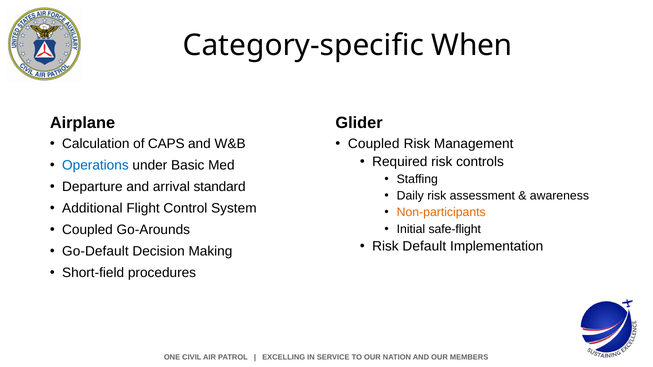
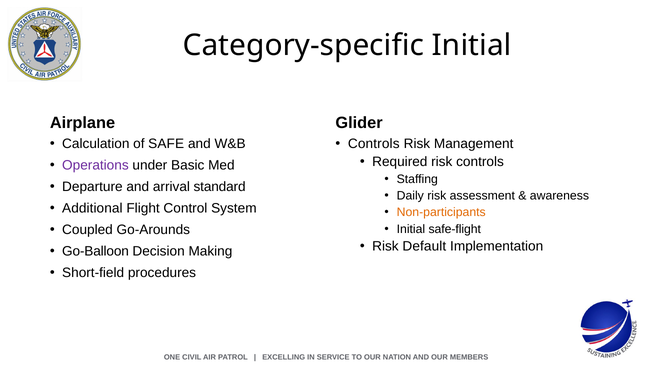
Category-specific When: When -> Initial (472, 45)
CAPS: CAPS -> SAFE (166, 144)
Coupled: Coupled -> Controls (374, 144)
Operations colour: blue -> purple (95, 165)
Go-Default: Go-Default -> Go-Balloon (95, 251)
